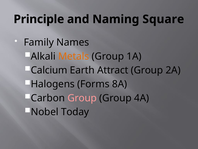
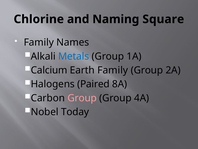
Principle: Principle -> Chlorine (39, 19)
Metals colour: orange -> blue (74, 56)
Earth Attract: Attract -> Family (113, 70)
Forms: Forms -> Paired (93, 84)
